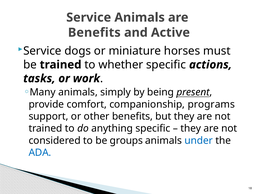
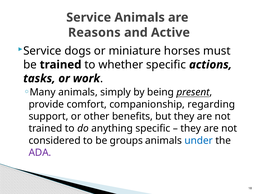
Benefits: Benefits -> Reasons (94, 32)
programs: programs -> regarding (211, 104)
ADA colour: blue -> purple (40, 152)
